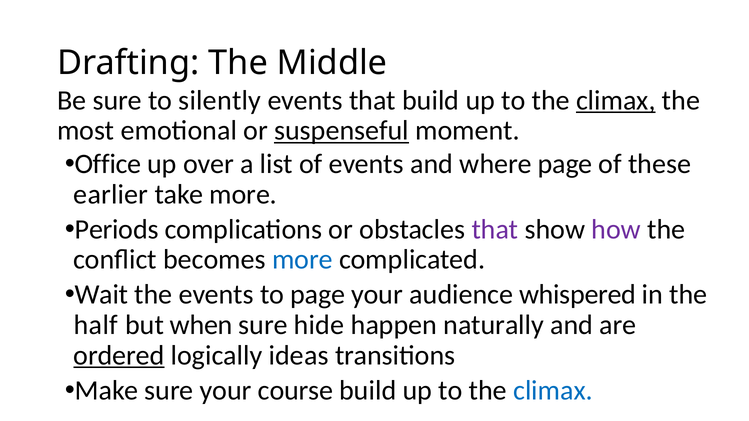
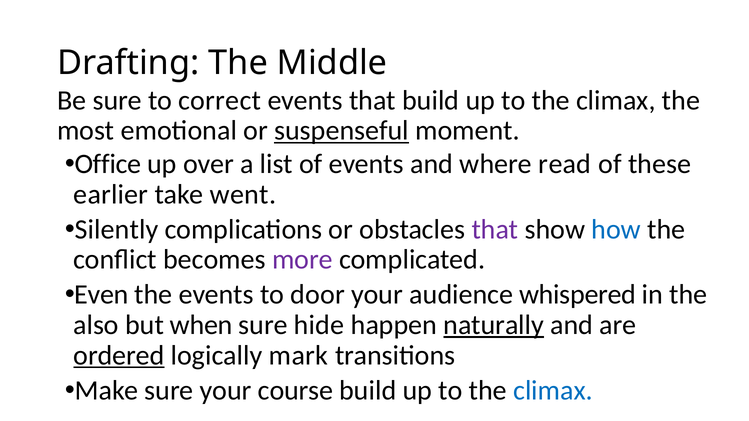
silently: silently -> correct (220, 100)
climax underline: present -> none (616, 100)
where page: page -> read (565, 164)
take more: more -> went (243, 194)
Periods: Periods -> Silently (117, 230)
how colour: purple -> blue (616, 230)
more colour: blue -> purple (302, 260)
Wait: Wait -> Even (101, 295)
to page: page -> door (318, 295)
half: half -> also (96, 325)
naturally underline: none -> present (494, 325)
ideas: ideas -> mark (298, 356)
